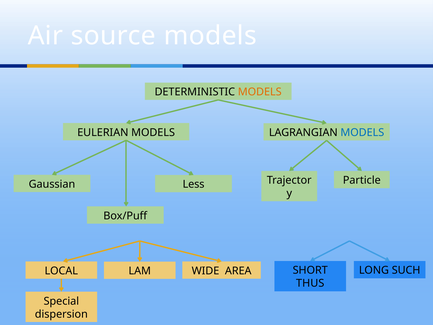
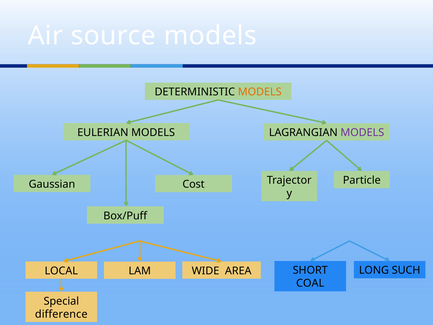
MODELS colour: blue -> purple (362, 132)
Less: Less -> Cost (194, 184)
THUS: THUS -> COAL (310, 283)
dispersion: dispersion -> difference (61, 314)
